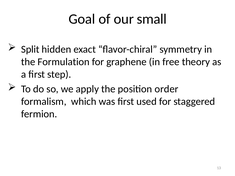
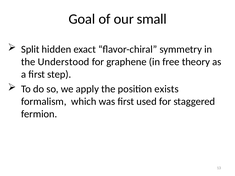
Formulation: Formulation -> Understood (64, 62)
order: order -> exists (167, 89)
